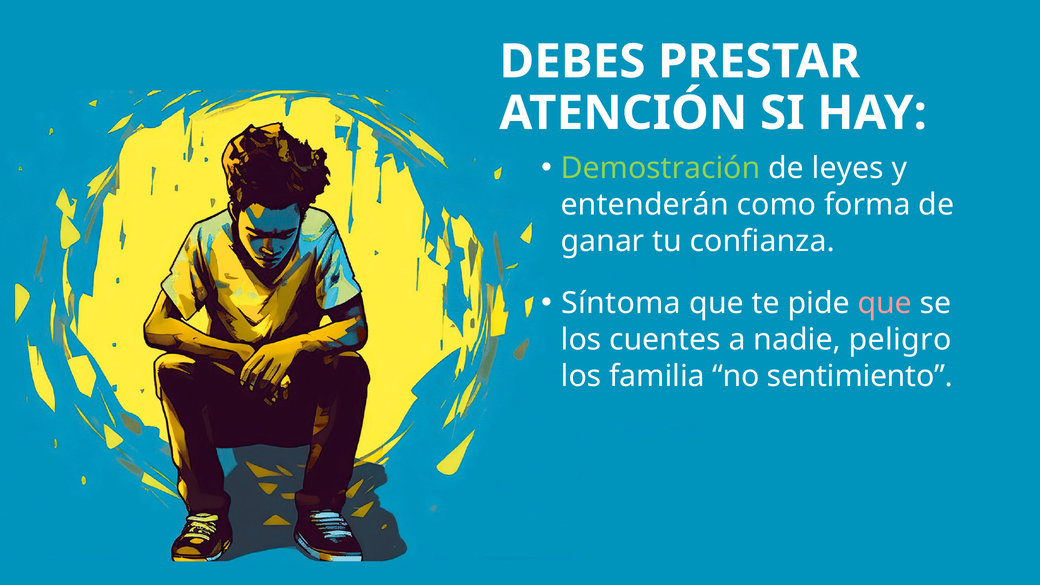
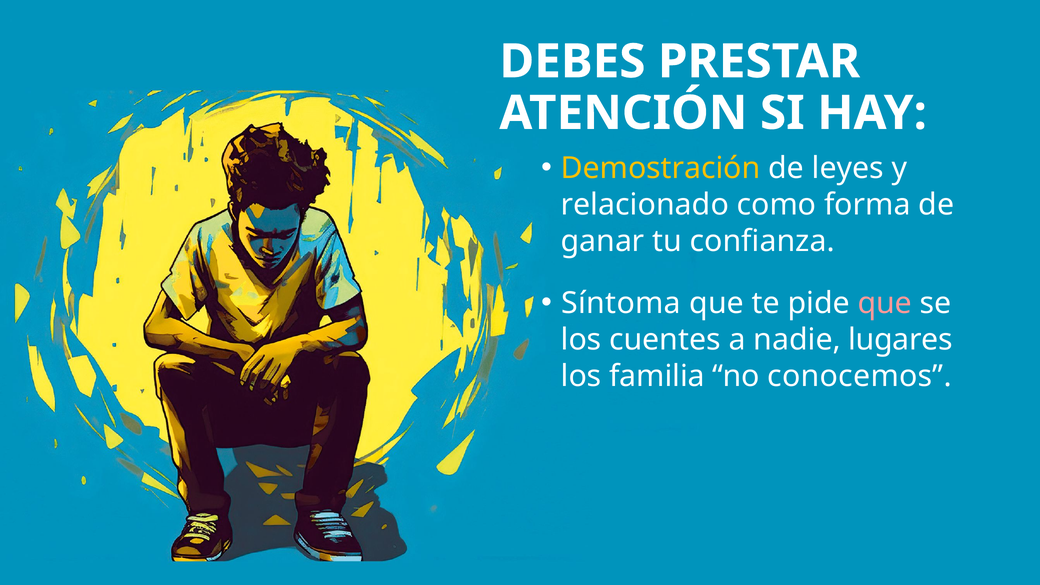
Demostración colour: light green -> yellow (661, 168)
entenderán: entenderán -> relacionado (645, 205)
peligro: peligro -> lugares (900, 340)
sentimiento: sentimiento -> conocemos (860, 376)
